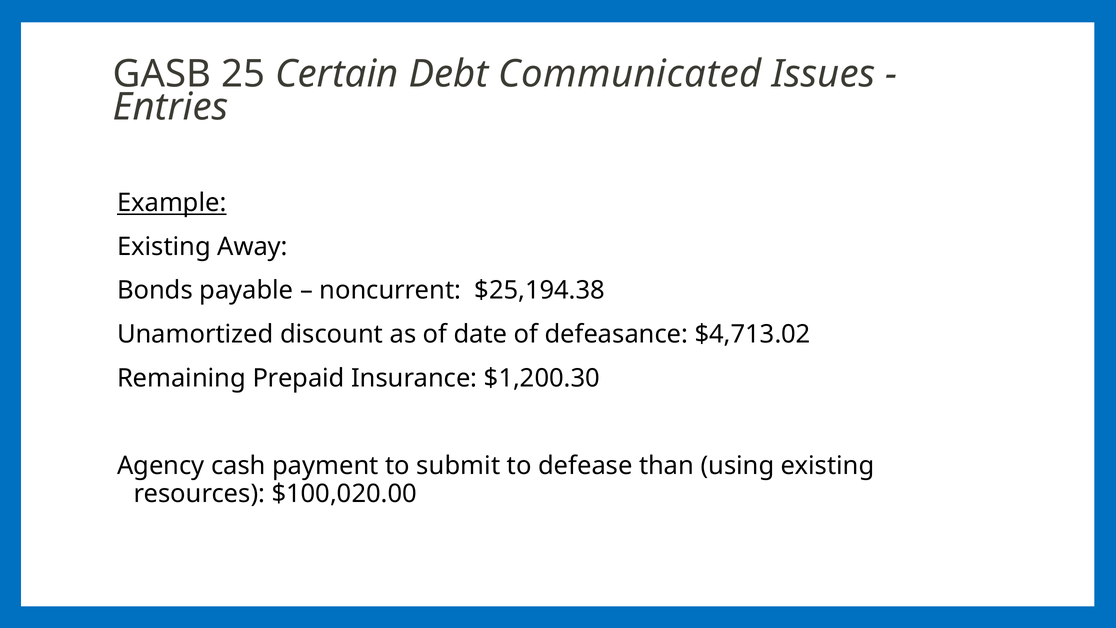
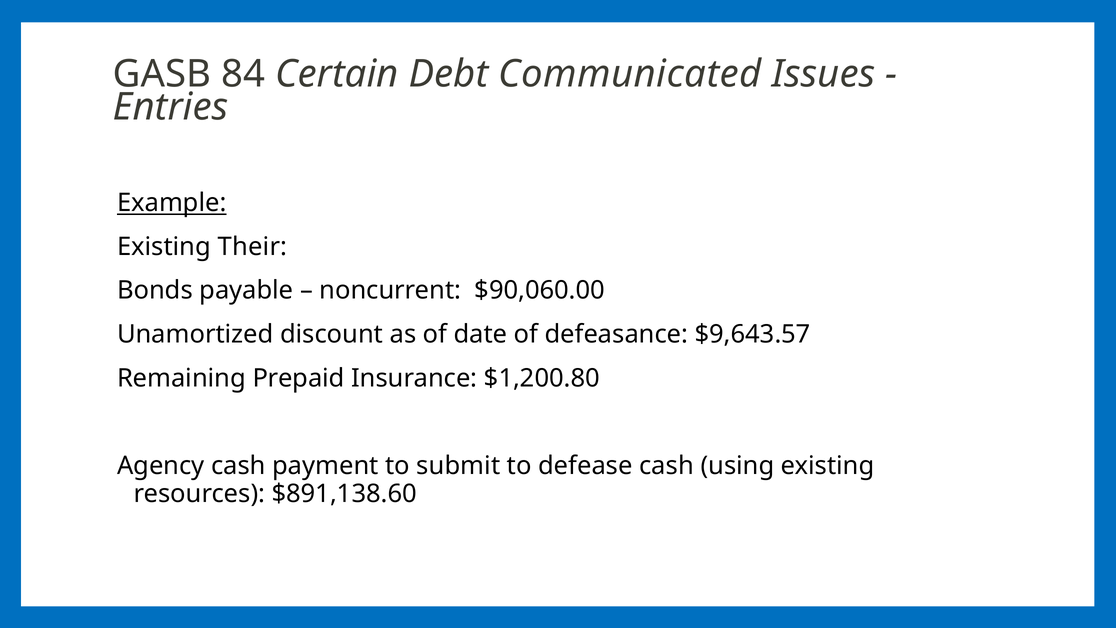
25: 25 -> 84 (243, 74)
Away: Away -> Their (252, 247)
$25,194.38: $25,194.38 -> $90,060.00 (540, 290)
$4,713.02: $4,713.02 -> $9,643.57 (753, 334)
$1,200.30: $1,200.30 -> $1,200.80 (542, 378)
defease than: than -> cash (667, 466)
$100,020.00: $100,020.00 -> $891,138.60 (344, 493)
